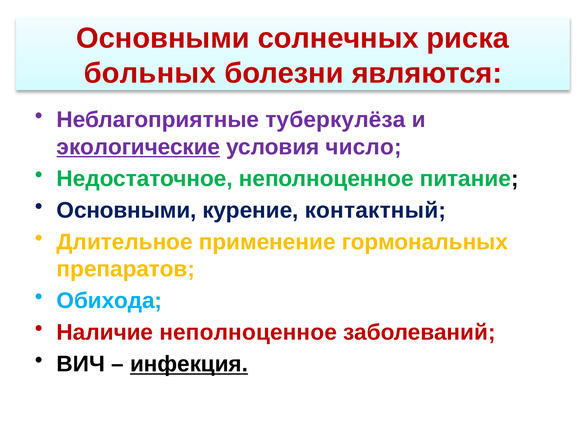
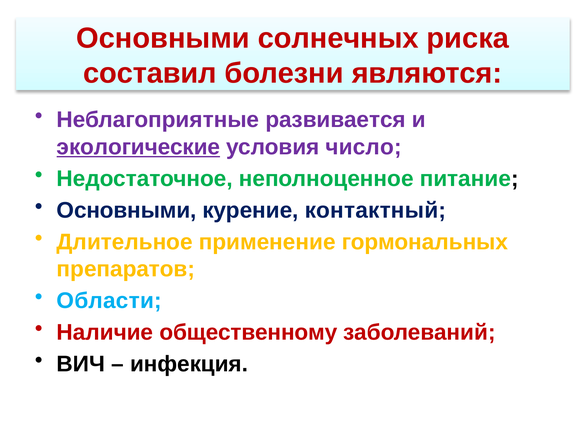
больных: больных -> составил (150, 73)
туберкулёза: туберкулёза -> развивается (336, 120)
Обихода: Обихода -> Области (109, 301)
Наличие неполноценное: неполноценное -> общественному (248, 332)
инфекция underline: present -> none (189, 364)
